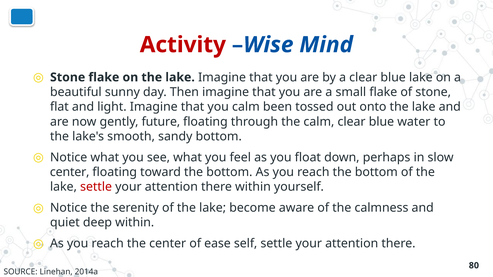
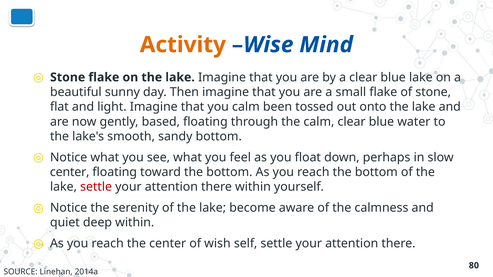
Activity colour: red -> orange (183, 45)
future: future -> based (161, 122)
ease: ease -> wish (217, 244)
